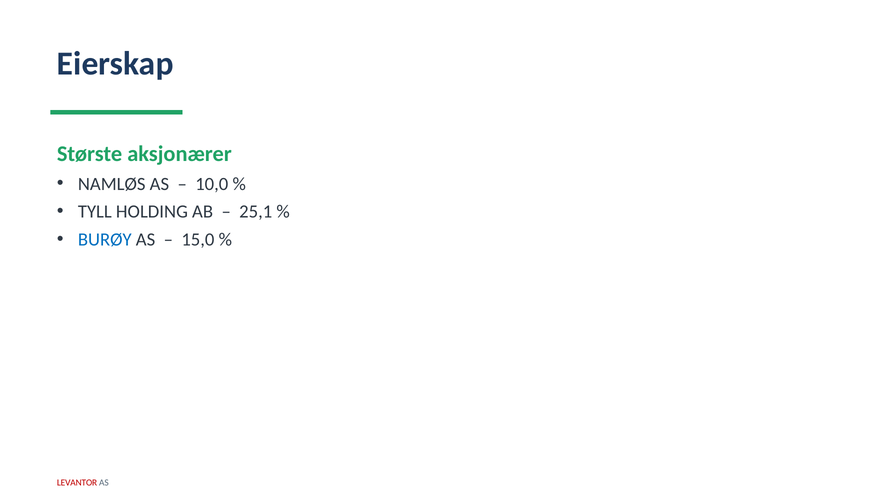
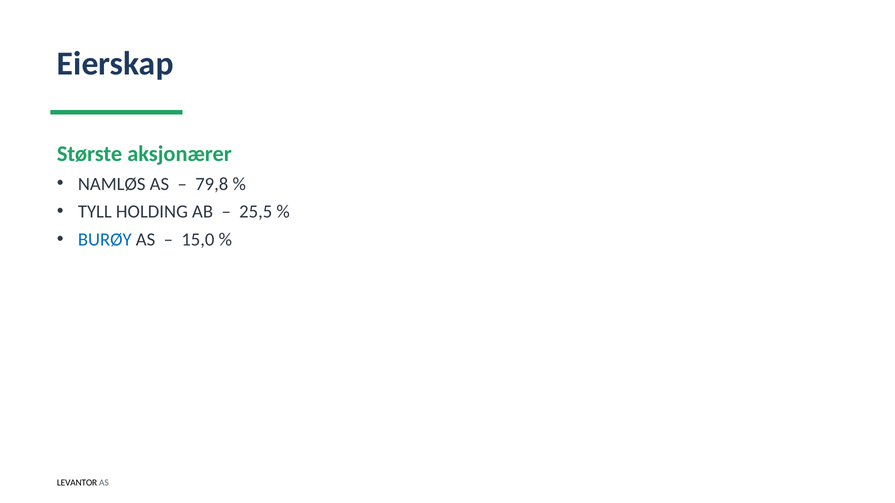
10,0: 10,0 -> 79,8 (212, 184)
25,1: 25,1 -> 25,5 (256, 212)
LEVANTOR colour: red -> black (77, 483)
